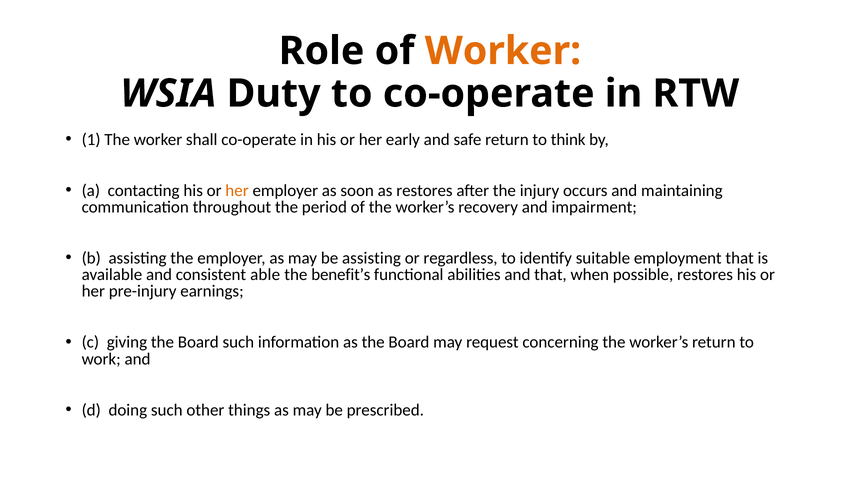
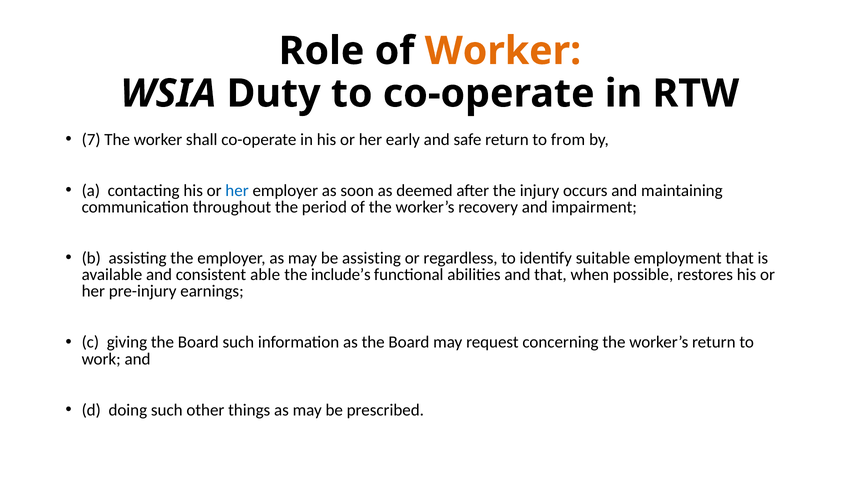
1: 1 -> 7 (91, 140)
think: think -> from (568, 140)
her colour: orange -> blue (237, 191)
as restores: restores -> deemed (424, 191)
benefit’s: benefit’s -> include’s (341, 275)
